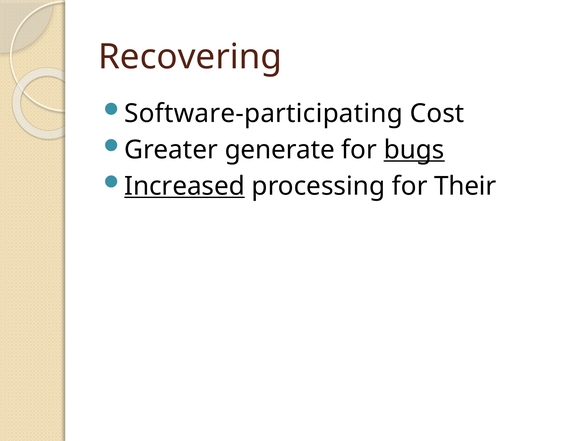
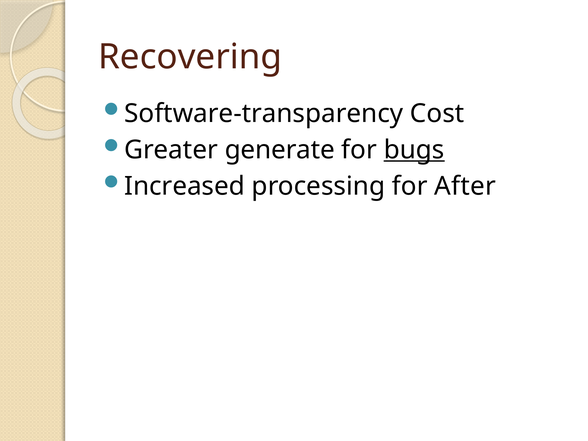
Software-participating: Software-participating -> Software-transparency (264, 114)
Increased underline: present -> none (185, 186)
Their: Their -> After (465, 186)
